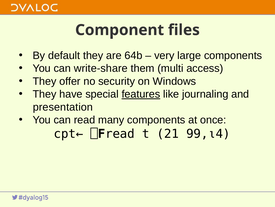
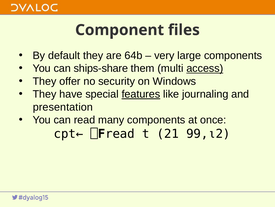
write-share: write-share -> ships-share (101, 68)
access underline: none -> present (205, 68)
99,⍳4: 99,⍳4 -> 99,⍳2 (208, 133)
